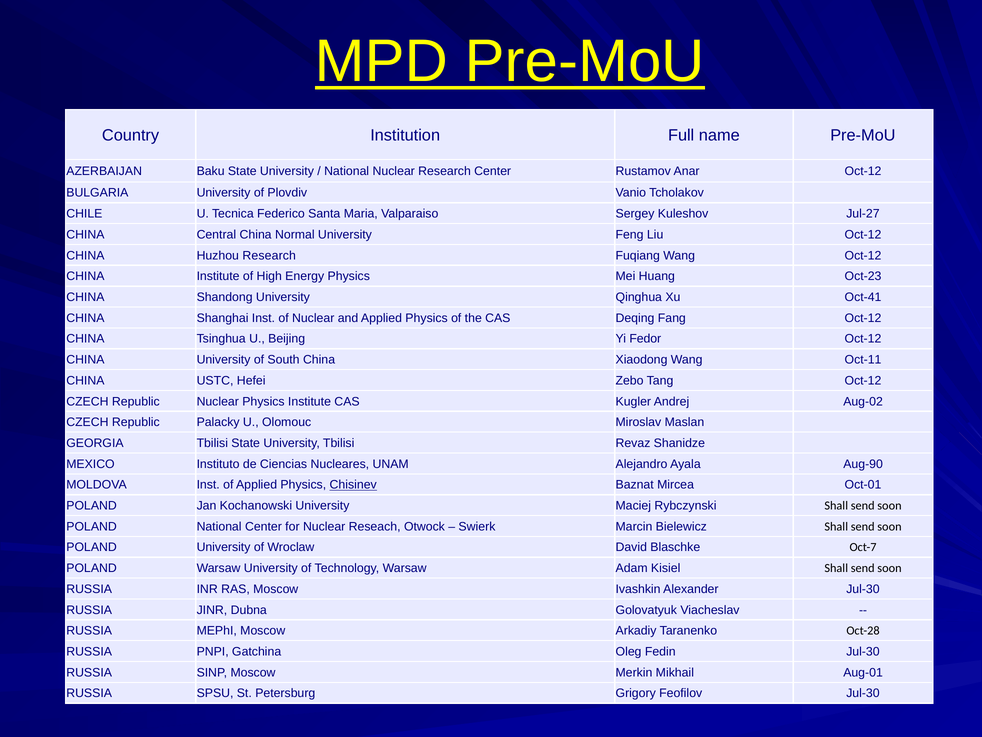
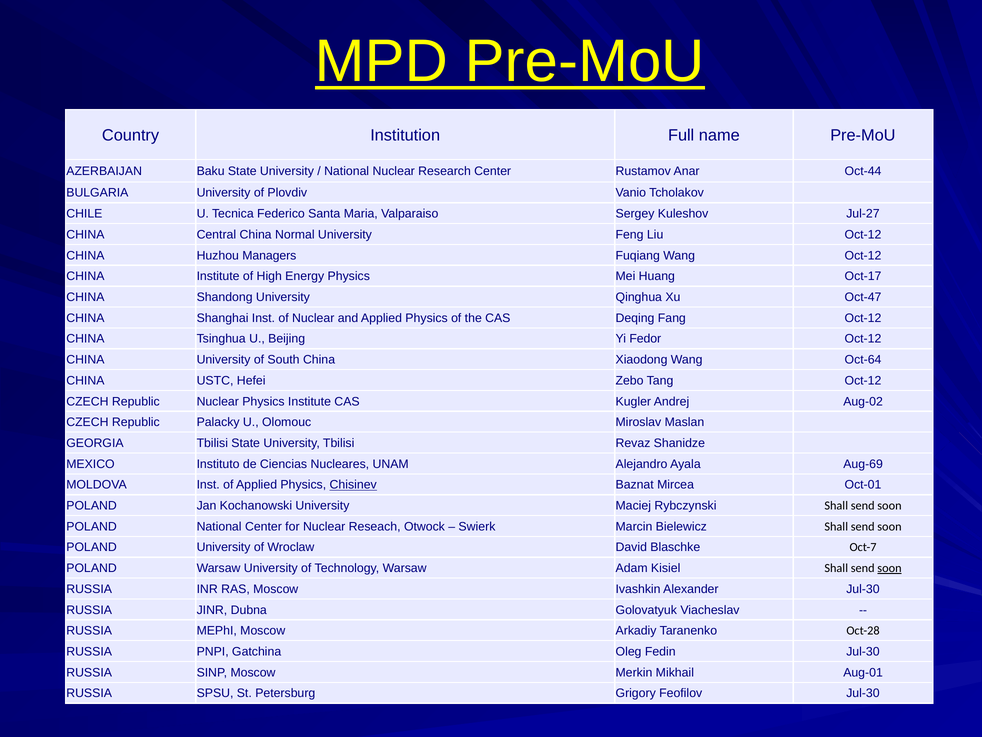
Anar Oct-12: Oct-12 -> Oct-44 (863, 171)
Huzhou Research: Research -> Managers (269, 255)
Oct-23: Oct-23 -> Oct-17 (863, 276)
Oct-41: Oct-41 -> Oct-47 (863, 297)
Oct-11: Oct-11 -> Oct-64 (863, 360)
Aug-90: Aug-90 -> Aug-69 (863, 464)
soon underline: none -> present (889, 568)
